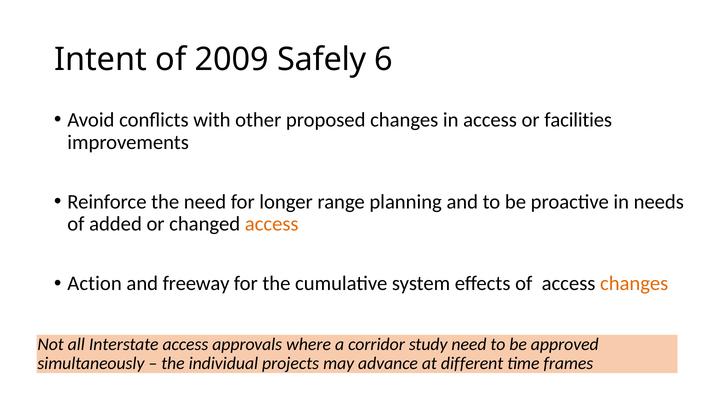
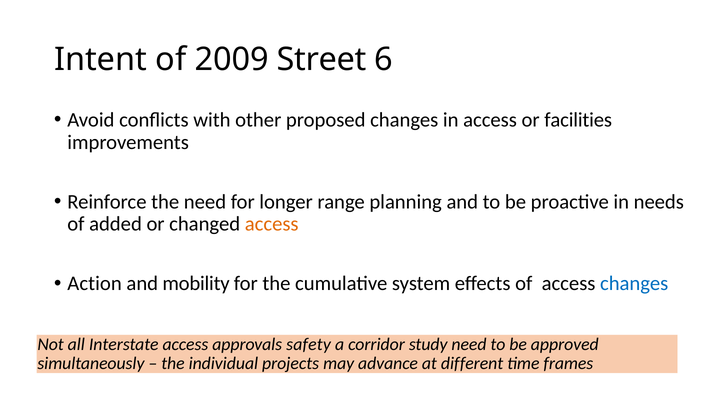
Safely: Safely -> Street (322, 60)
freeway: freeway -> mobility (196, 283)
changes colour: orange -> blue (634, 283)
where: where -> safety (309, 344)
